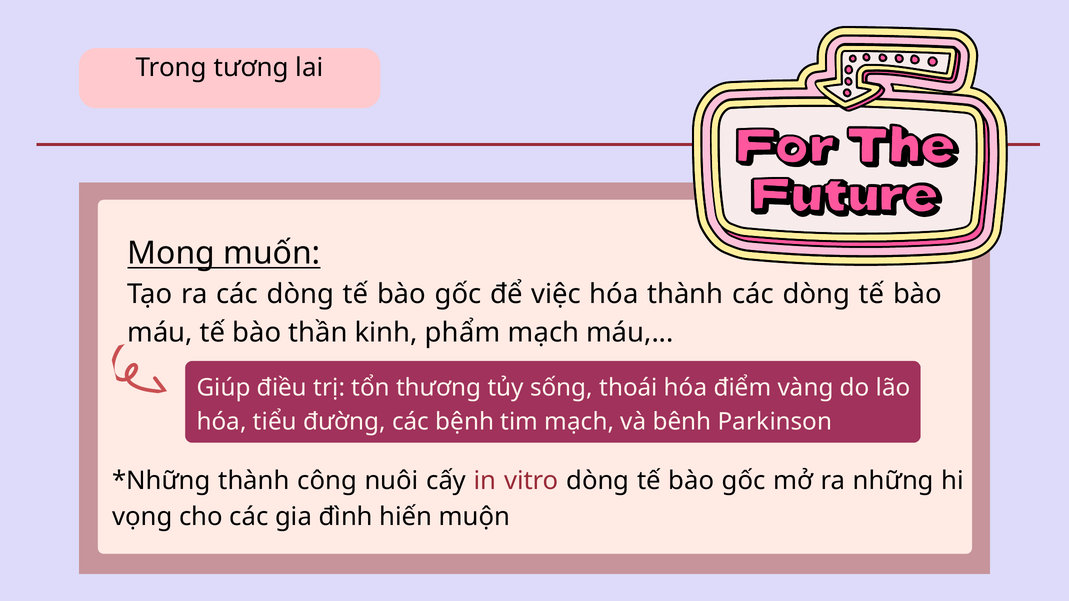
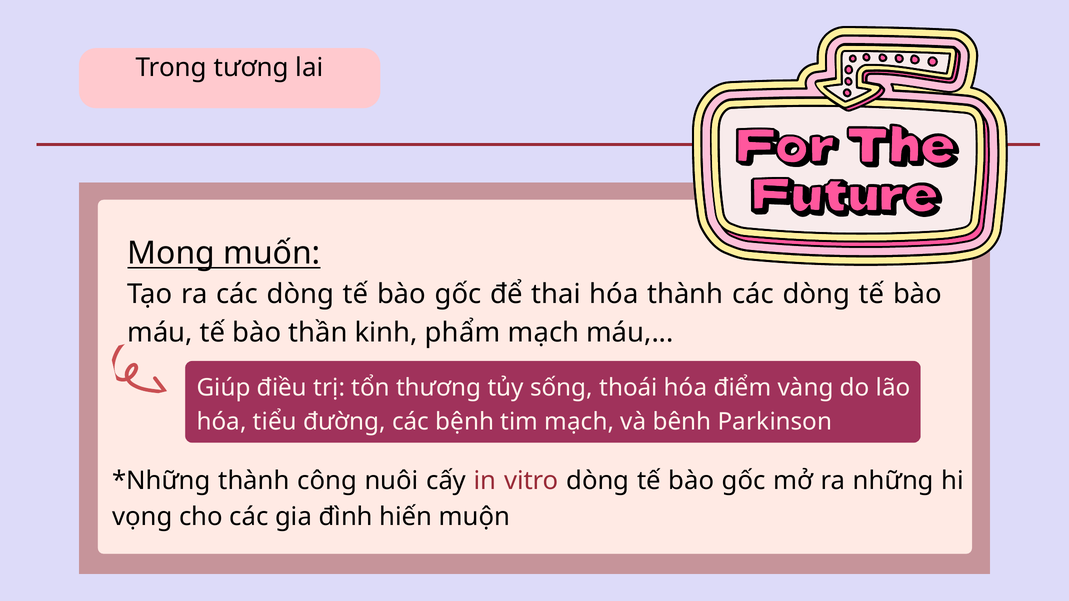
việc: việc -> thai (556, 294)
